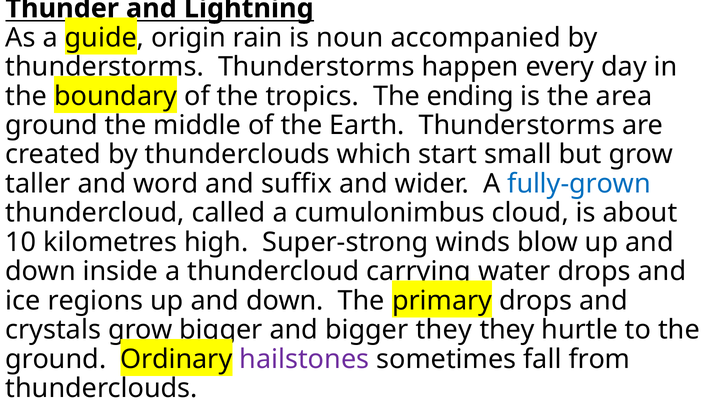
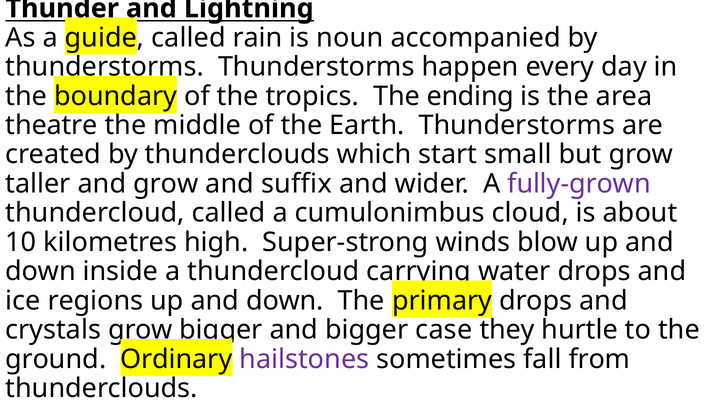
guide origin: origin -> called (188, 38)
ground: ground -> theatre (52, 125)
and word: word -> grow (166, 184)
fully-grown colour: blue -> purple (579, 184)
bigger they: they -> case (444, 330)
